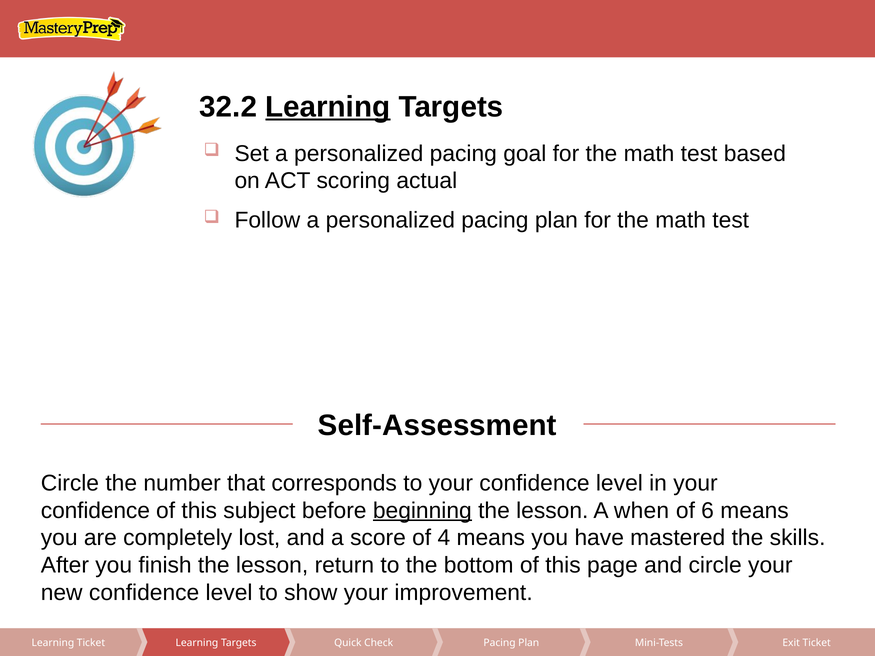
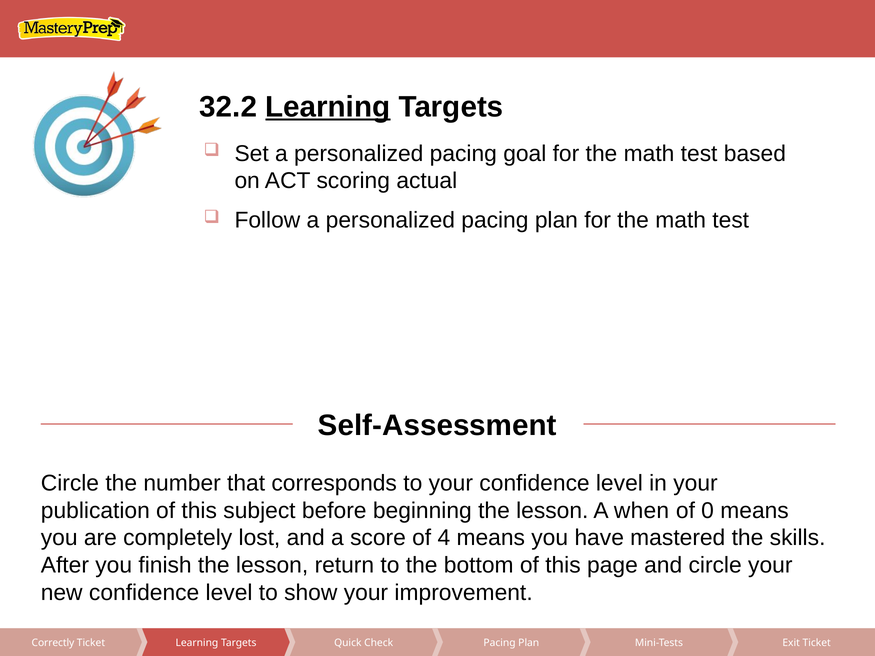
confidence: confidence -> publication (95, 511)
beginning underline: present -> none (422, 511)
6: 6 -> 0 (708, 511)
Learning: Learning -> Correctly (53, 643)
